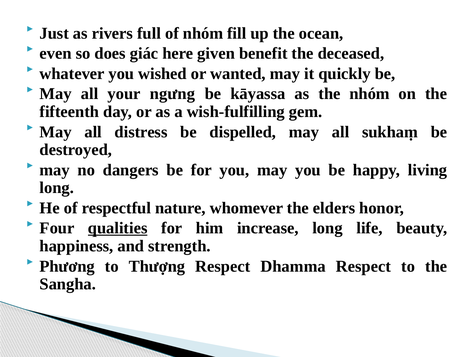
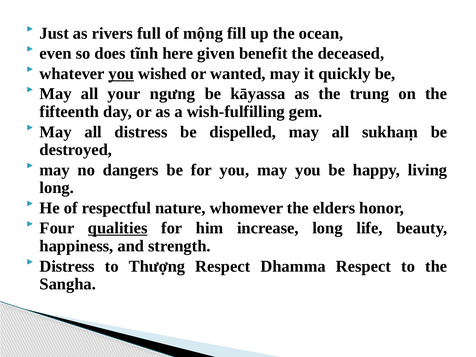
of nhóm: nhóm -> mộng (203, 33)
giác: giác -> tĩnh (144, 53)
you underline: none -> present (121, 74)
the nhóm: nhóm -> trung (369, 94)
Phương: Phương -> Distress (67, 266)
